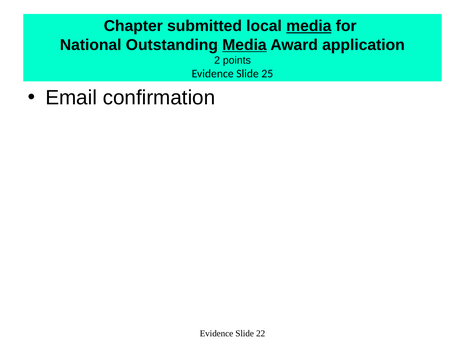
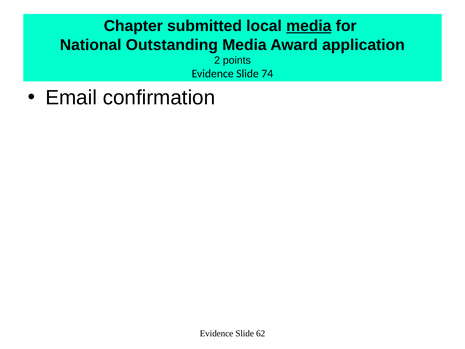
Media underline: present -> none (244, 45)
25: 25 -> 74 (267, 74)
22: 22 -> 62 (261, 333)
